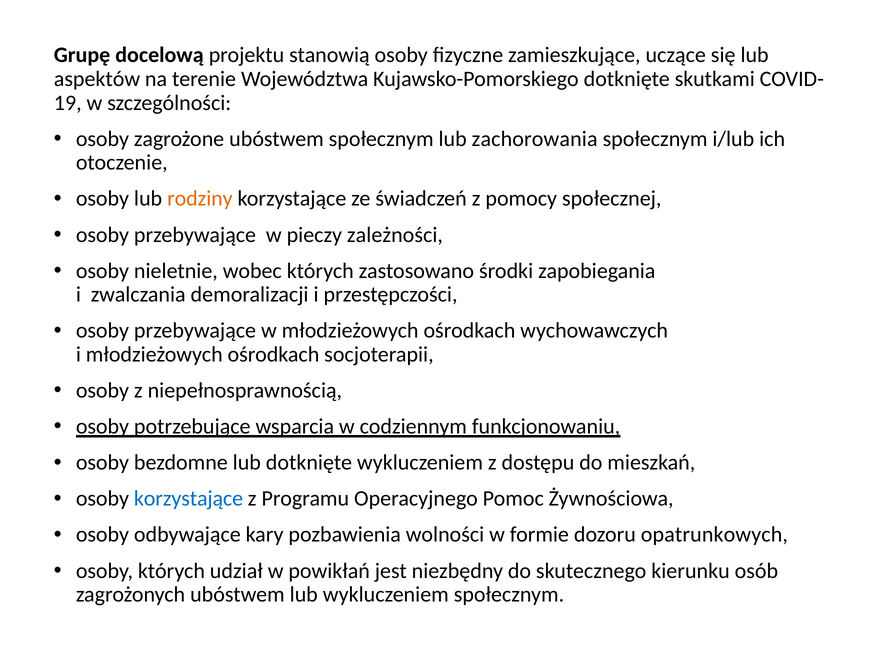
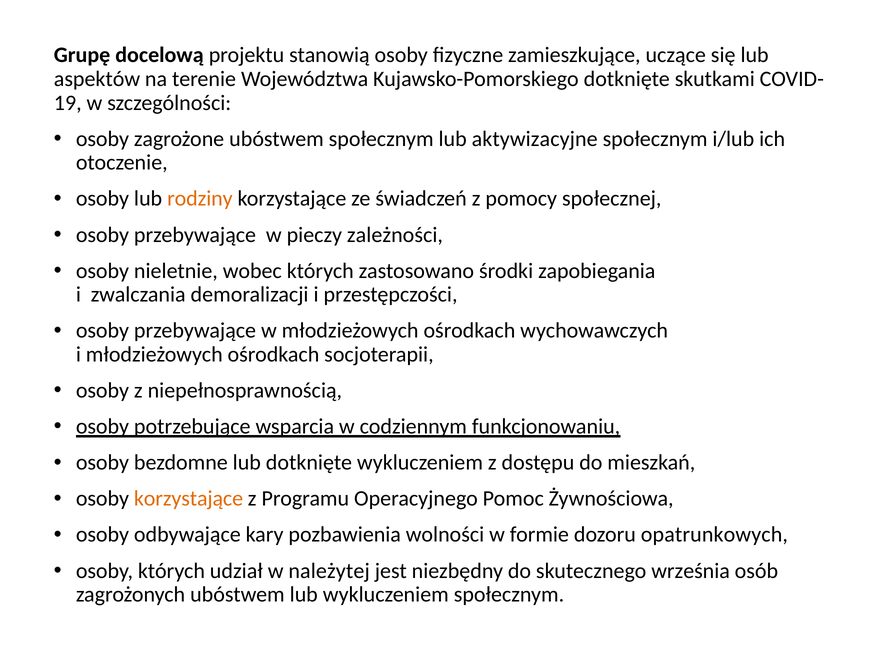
zachorowania: zachorowania -> aktywizacyjne (535, 139)
korzystające colour: blue -> orange (189, 498)
powikłań: powikłań -> należytej (329, 571)
kierunku: kierunku -> września (691, 571)
